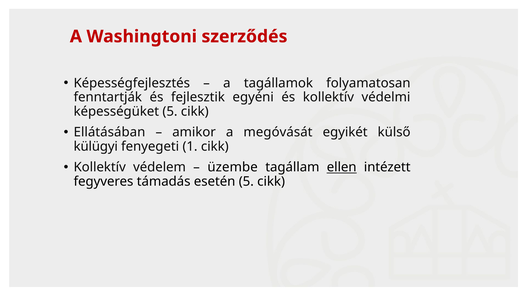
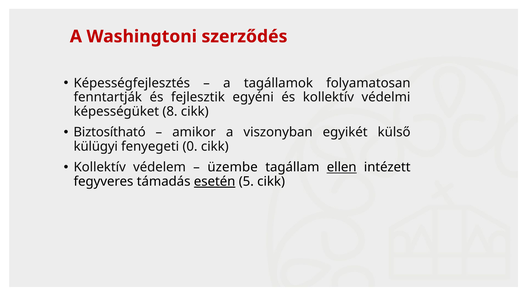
képességüket 5: 5 -> 8 (170, 112)
Ellátásában: Ellátásában -> Biztosítható (110, 132)
megóvását: megóvását -> viszonyban (278, 132)
1: 1 -> 0 (190, 147)
esetén underline: none -> present (215, 182)
